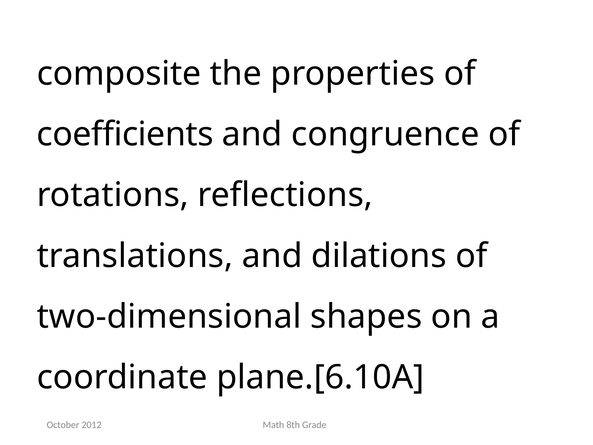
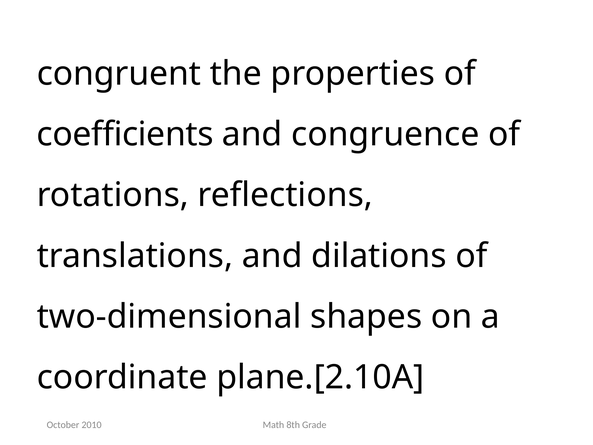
composite: composite -> congruent (119, 74)
plane.[6.10A: plane.[6.10A -> plane.[2.10A (320, 377)
2012: 2012 -> 2010 (92, 425)
